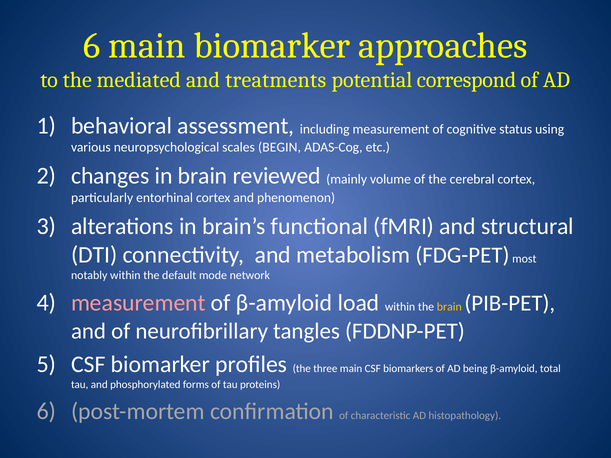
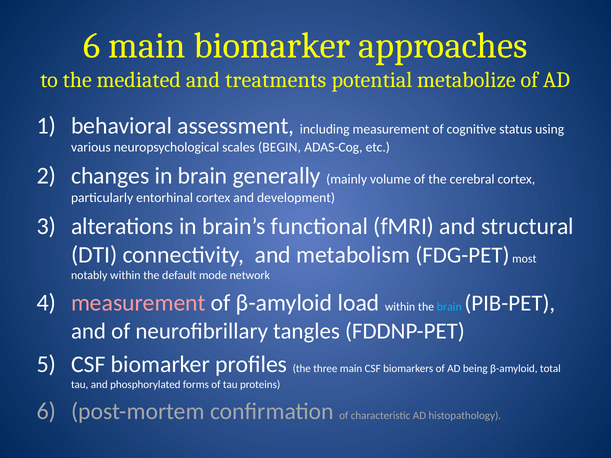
correspond: correspond -> metabolize (466, 80)
reviewed: reviewed -> generally (277, 176)
phenomenon: phenomenon -> development (296, 198)
brain colour: yellow -> light blue (449, 307)
